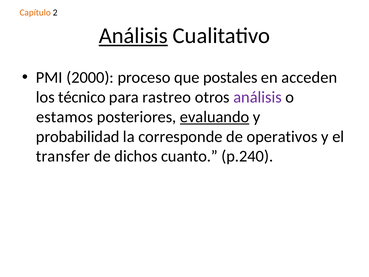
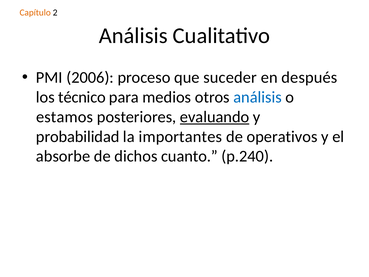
Análisis underline: present -> none (133, 36)
2000: 2000 -> 2006 (90, 77)
postales: postales -> suceder (230, 77)
acceden: acceden -> después (309, 77)
rastreo: rastreo -> medios (167, 97)
análisis colour: purple -> blue (258, 97)
corresponde: corresponde -> importantes (180, 136)
transfer: transfer -> absorbe (63, 156)
